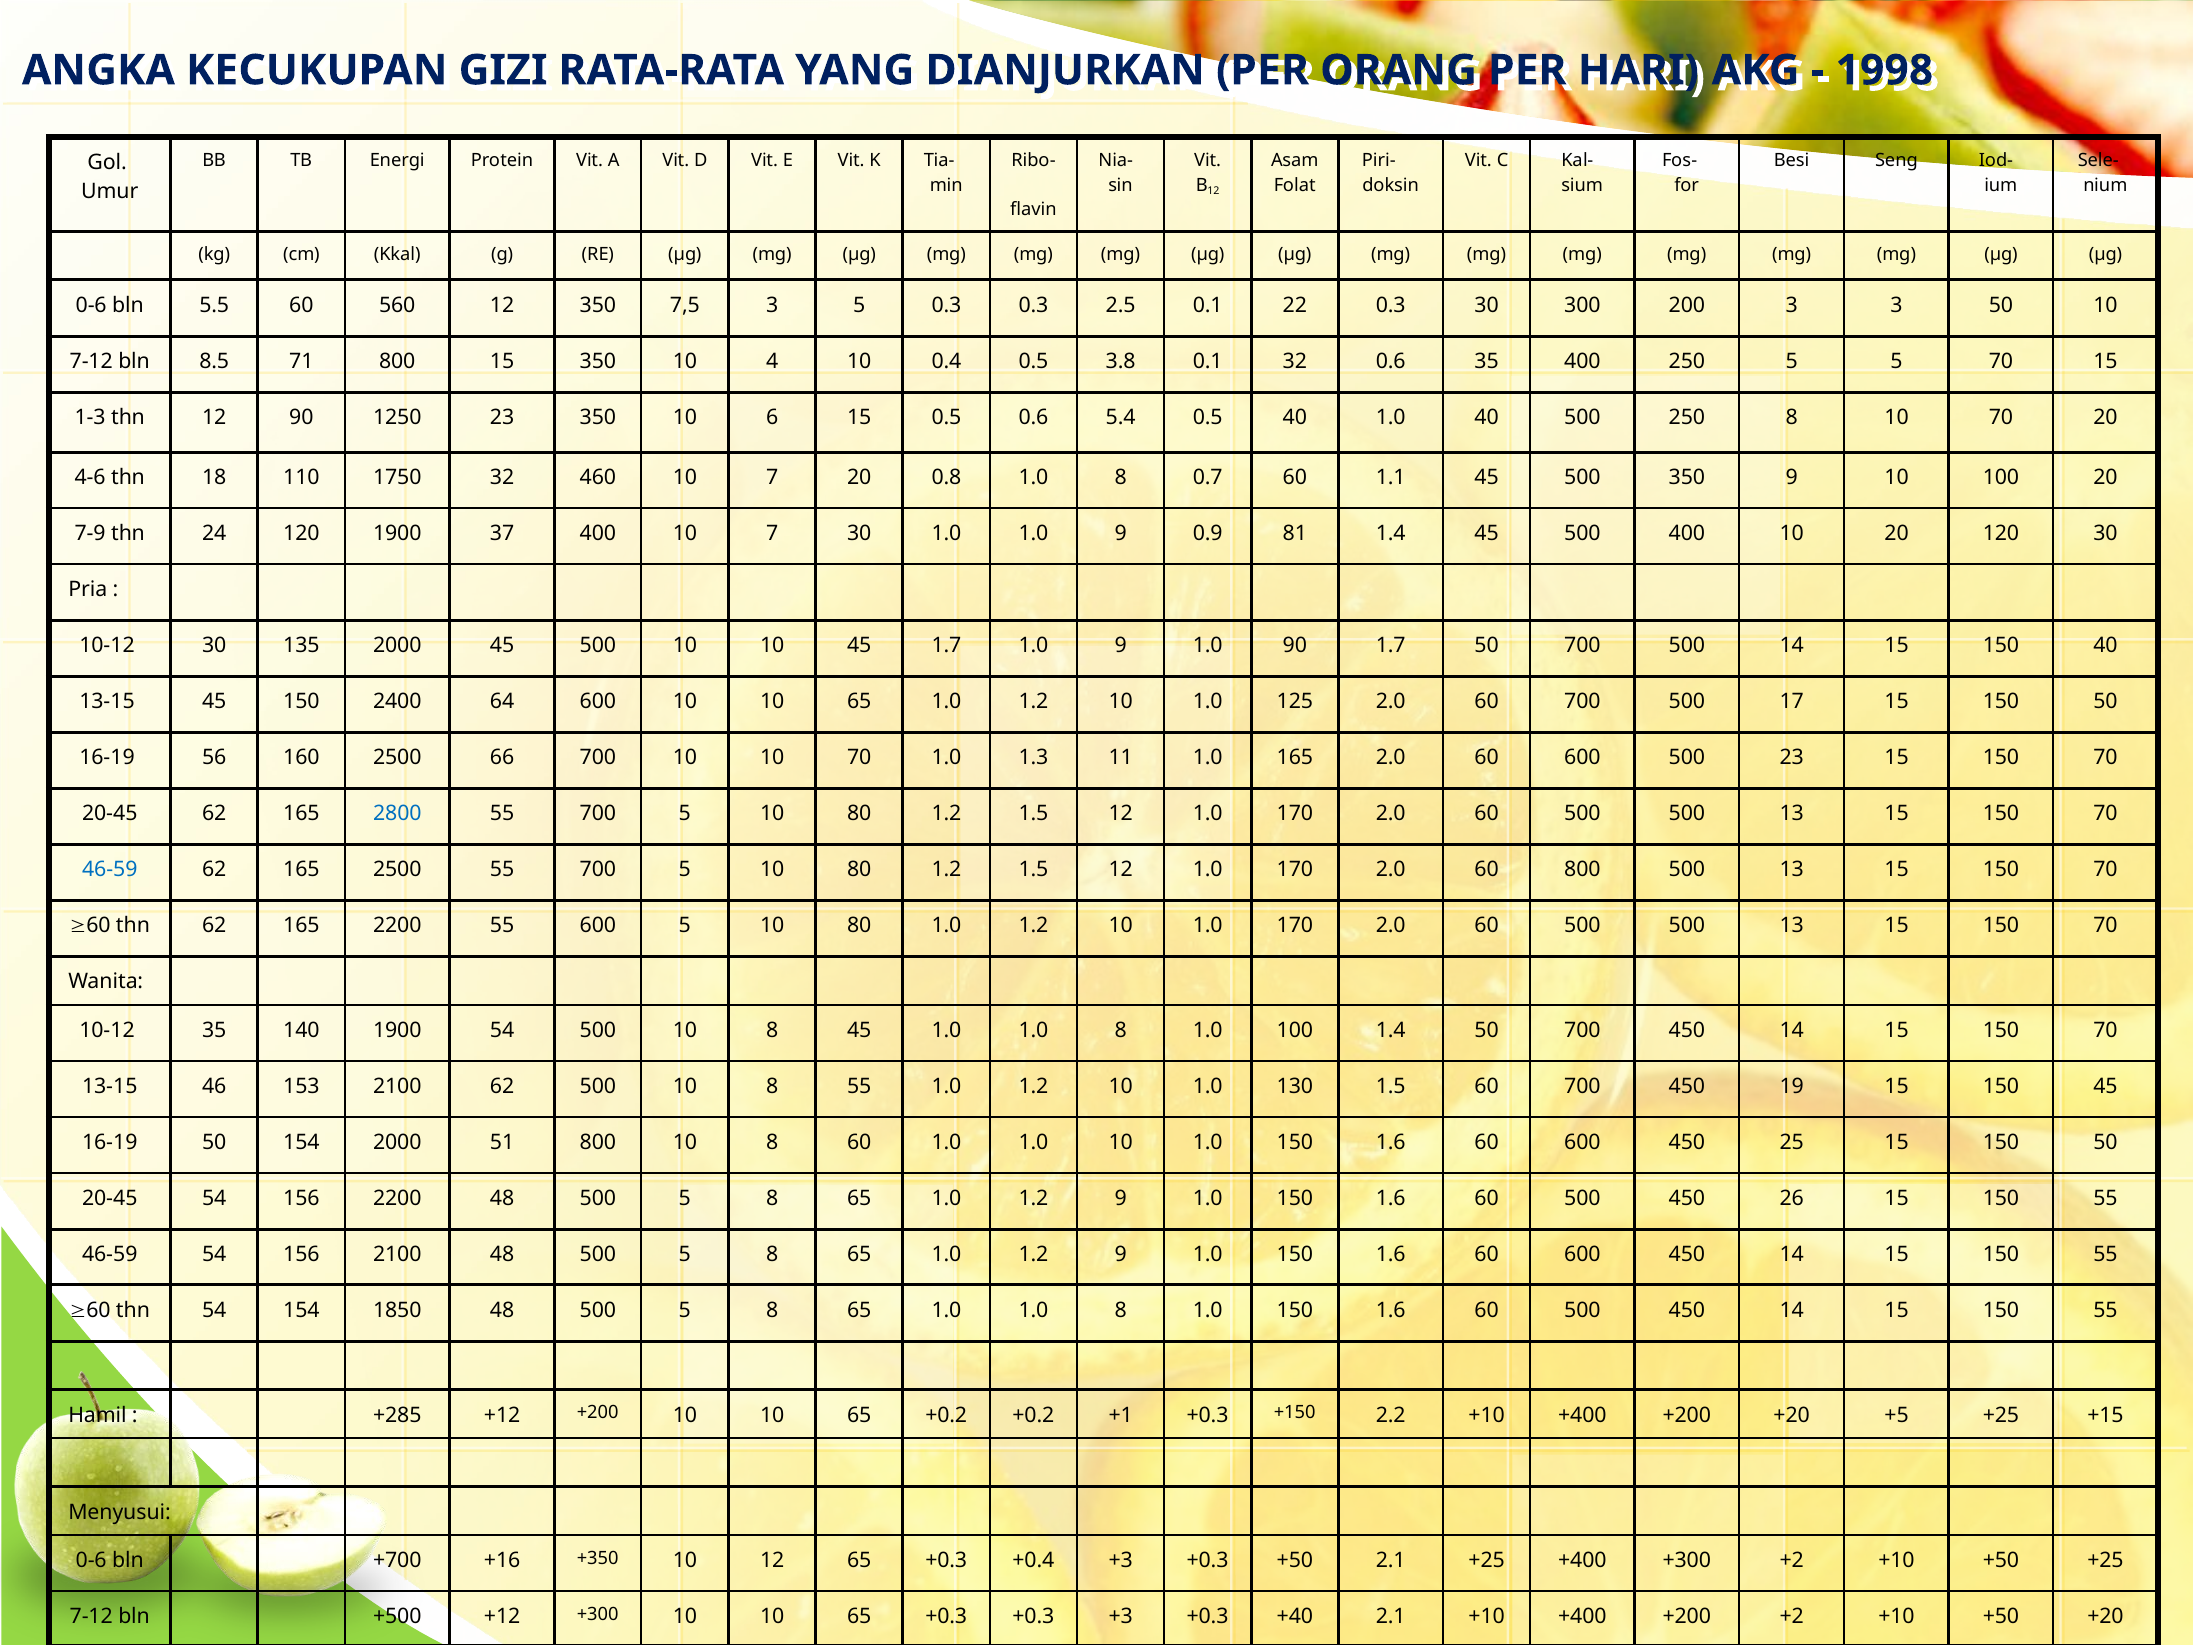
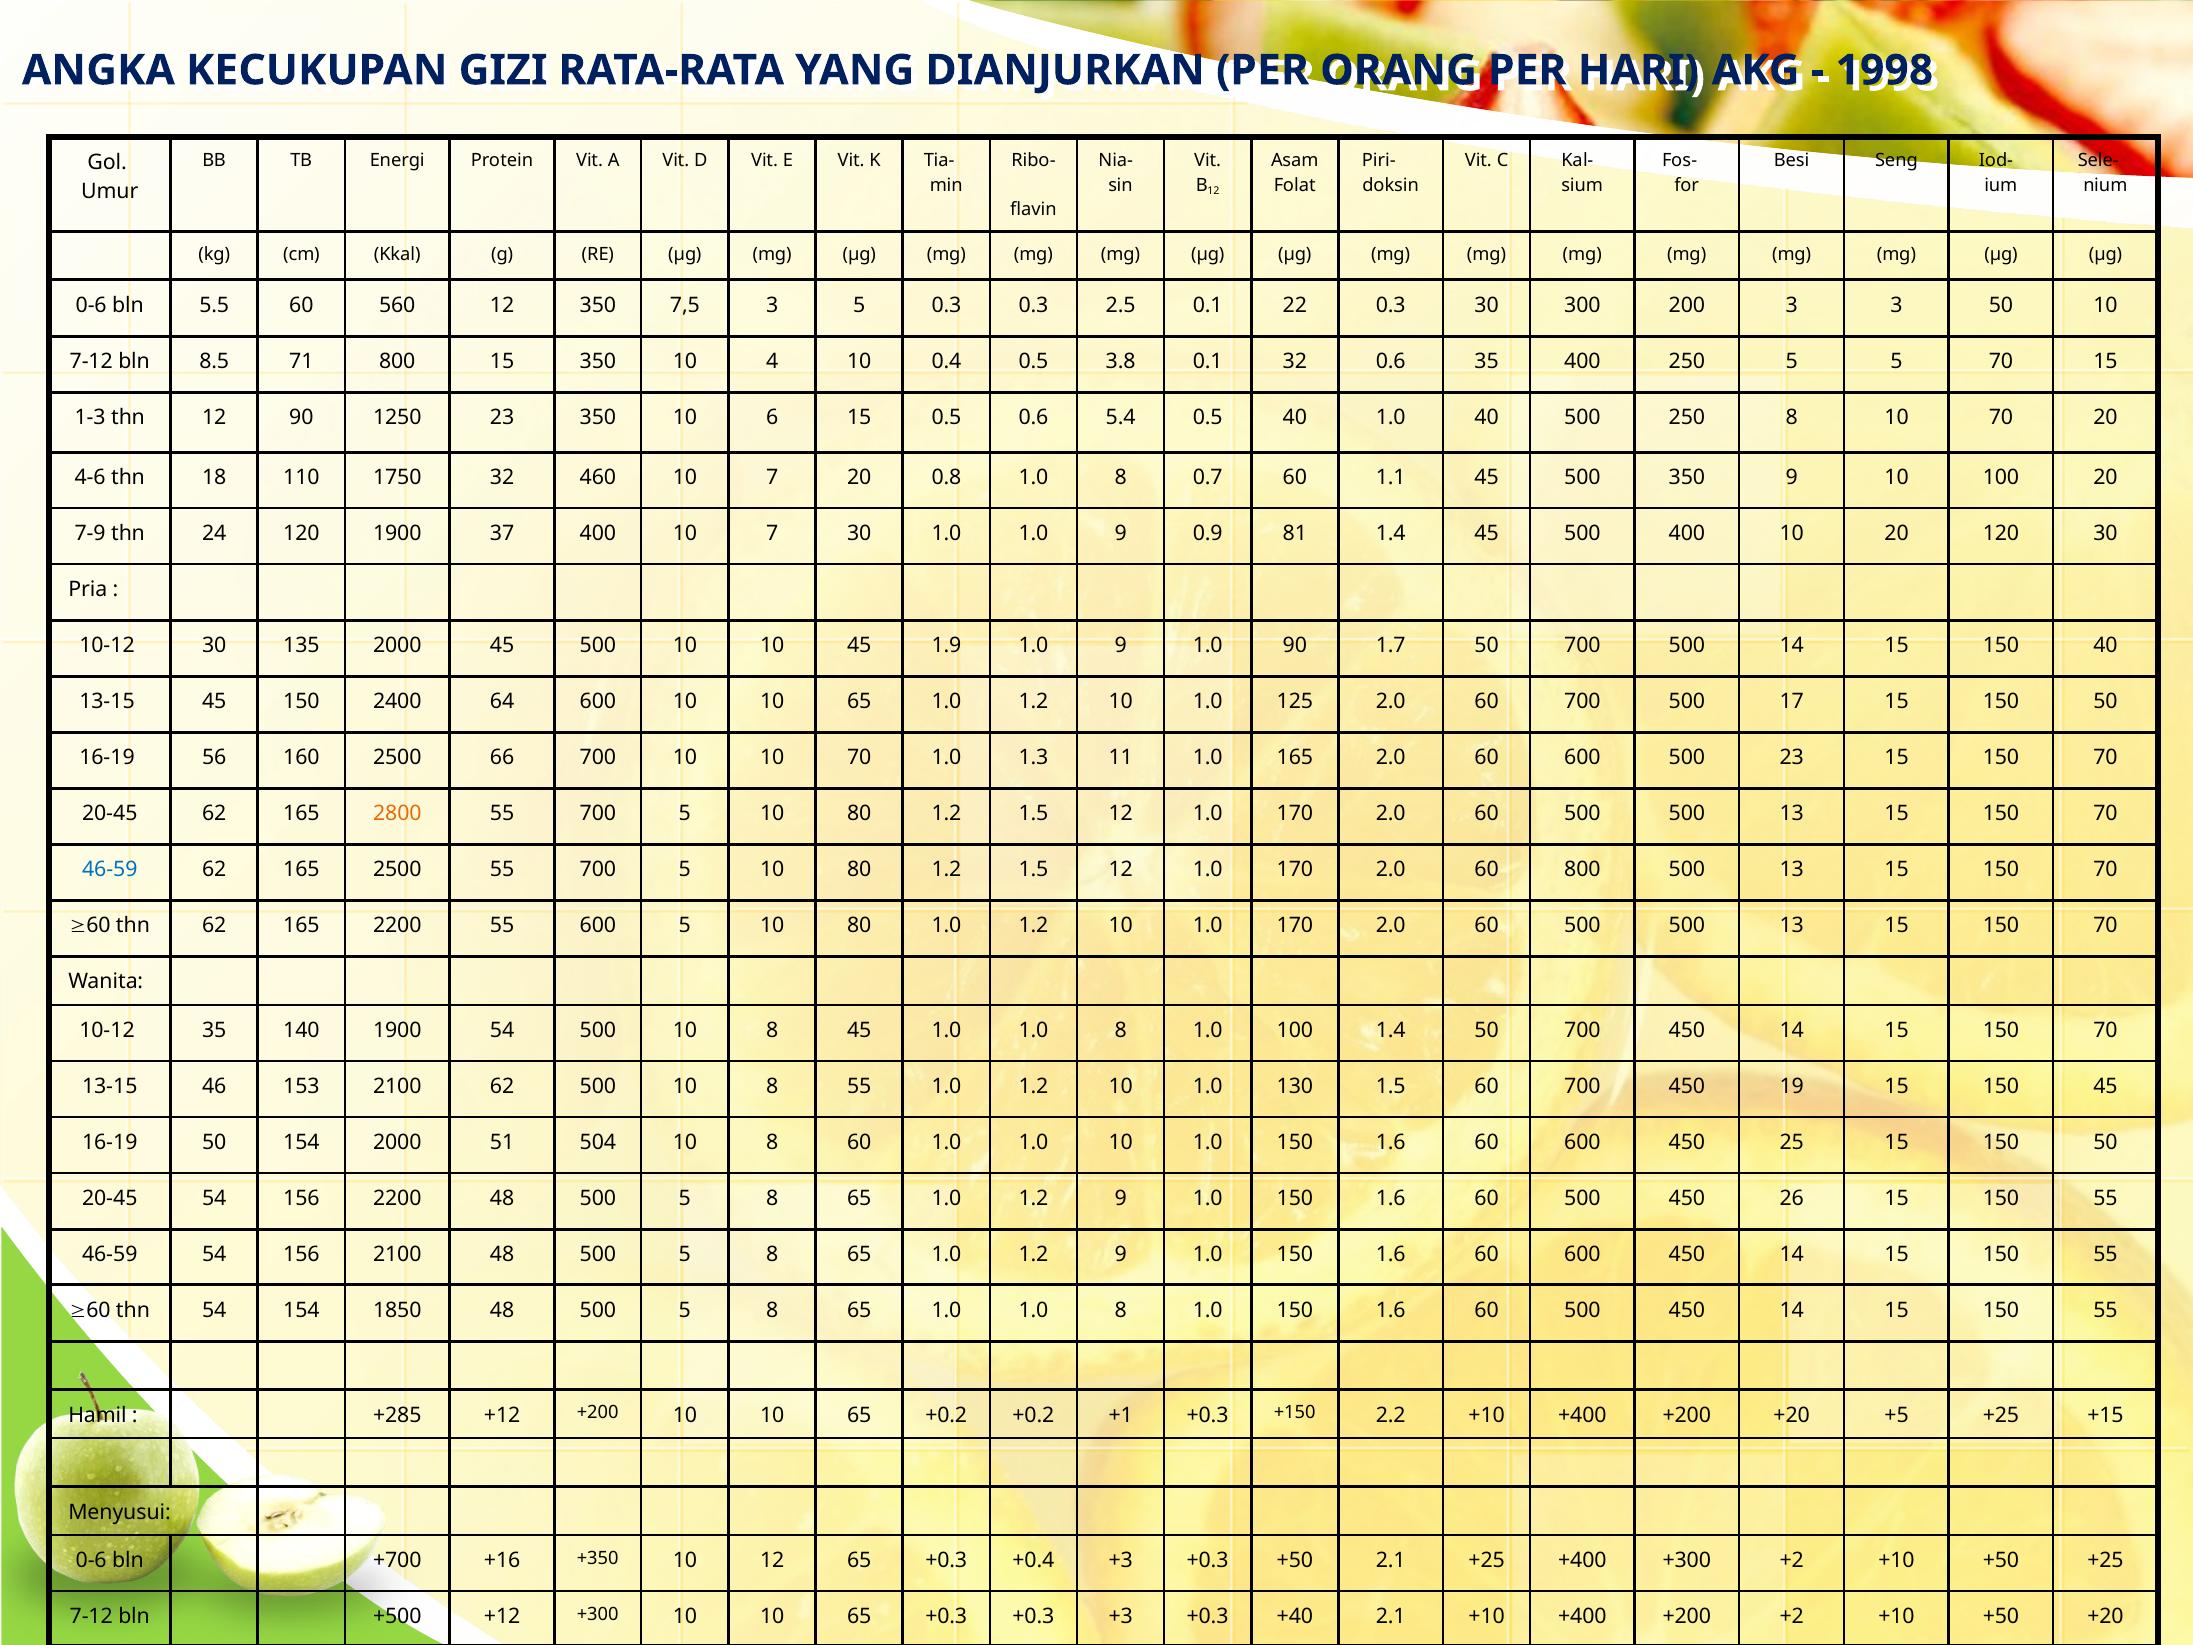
45 1.7: 1.7 -> 1.9 (946, 646)
2800 colour: blue -> orange (397, 814)
51 800: 800 -> 504 (598, 1142)
